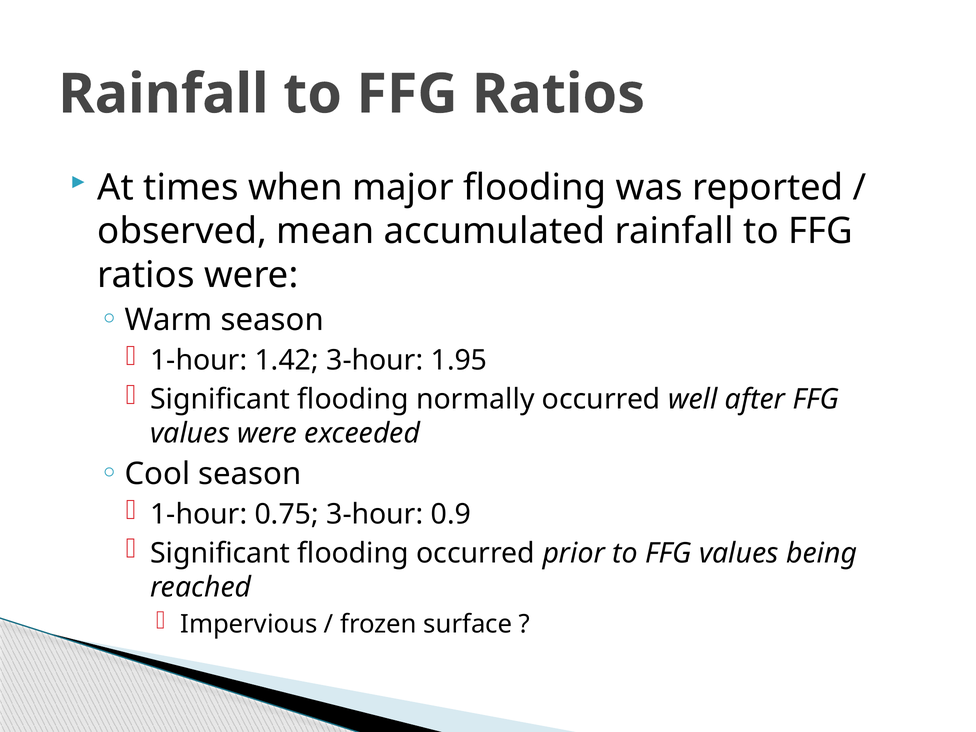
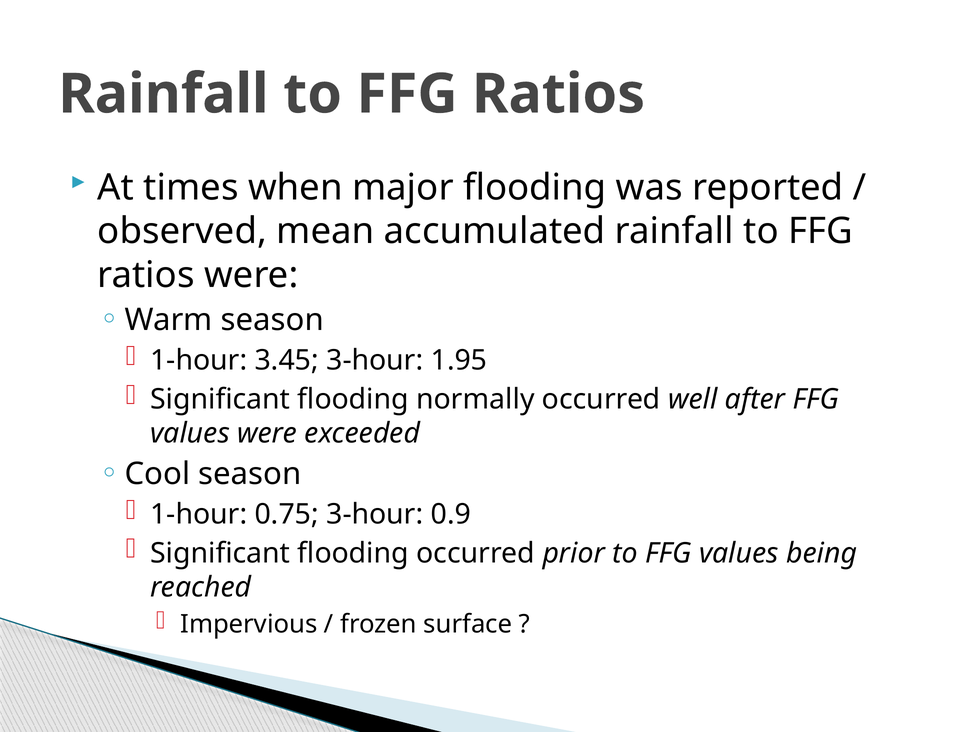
1.42: 1.42 -> 3.45 (287, 360)
